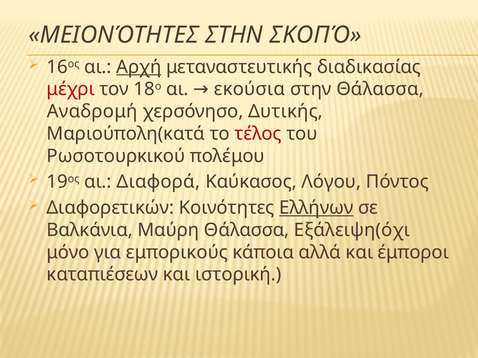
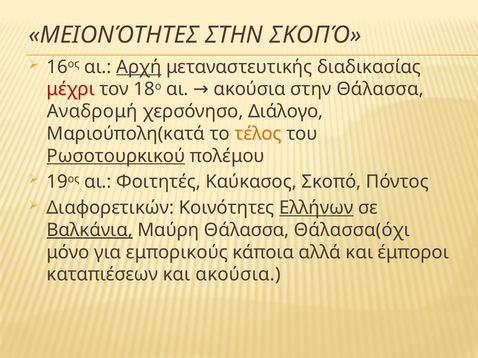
αι εκούσια: εκούσια -> ακούσια (250, 89)
Δυτικής: Δυτικής -> Διάλογο (286, 112)
τέλος colour: red -> orange (258, 134)
Ρωσοτουρκικού underline: none -> present (116, 156)
Διαφορά: Διαφορά -> Φοιτητές (158, 182)
Καύκασος Λόγου: Λόγου -> Σκοπό (331, 182)
Βαλκάνια underline: none -> present (90, 230)
Εξάλειψη(όχι: Εξάλειψη(όχι -> Θάλασσα(όχι (352, 230)
και ιστορική: ιστορική -> ακούσια (238, 275)
